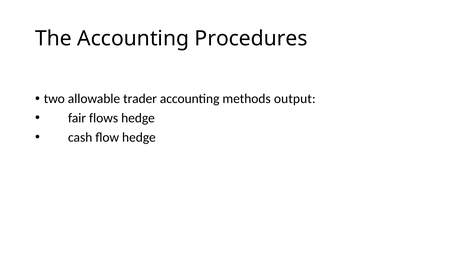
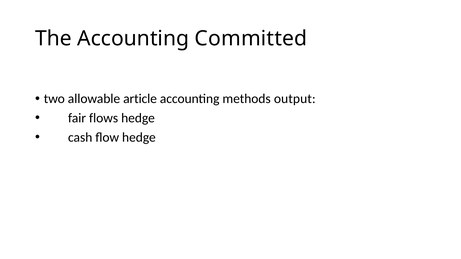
Procedures: Procedures -> Committed (251, 39)
trader: trader -> article (140, 99)
